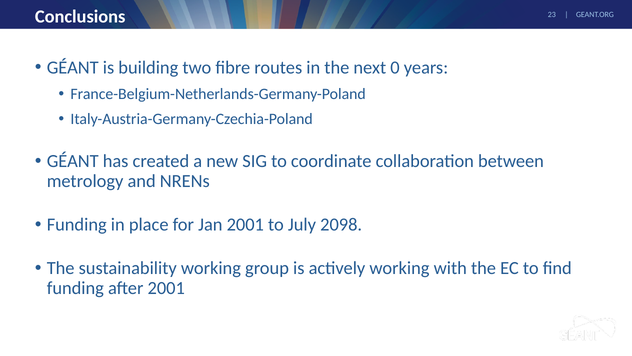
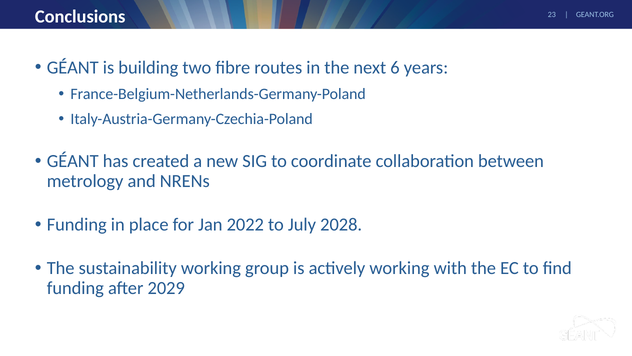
0: 0 -> 6 (395, 67)
Jan 2001: 2001 -> 2022 (245, 224)
2098: 2098 -> 2028 (341, 224)
after 2001: 2001 -> 2029 (166, 288)
